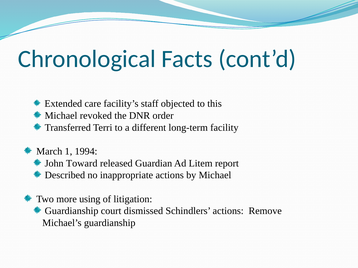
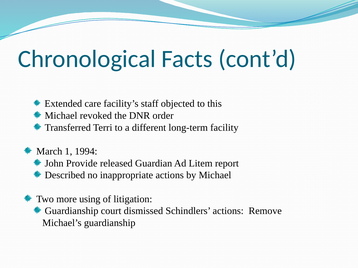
Toward: Toward -> Provide (82, 164)
